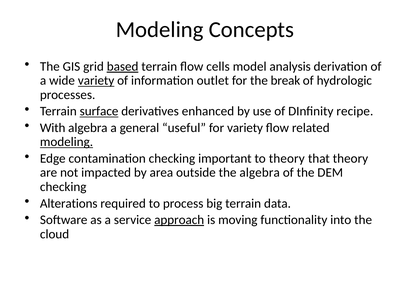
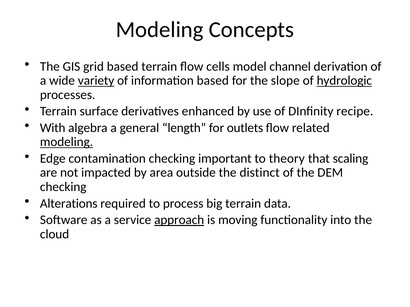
based underline: present -> none (123, 67)
analysis: analysis -> channel (290, 67)
information outlet: outlet -> based (213, 81)
break: break -> slope (285, 81)
hydrologic underline: none -> present (344, 81)
surface underline: present -> none (99, 111)
useful: useful -> length (184, 128)
for variety: variety -> outlets (245, 128)
that theory: theory -> scaling (351, 159)
the algebra: algebra -> distinct (260, 173)
